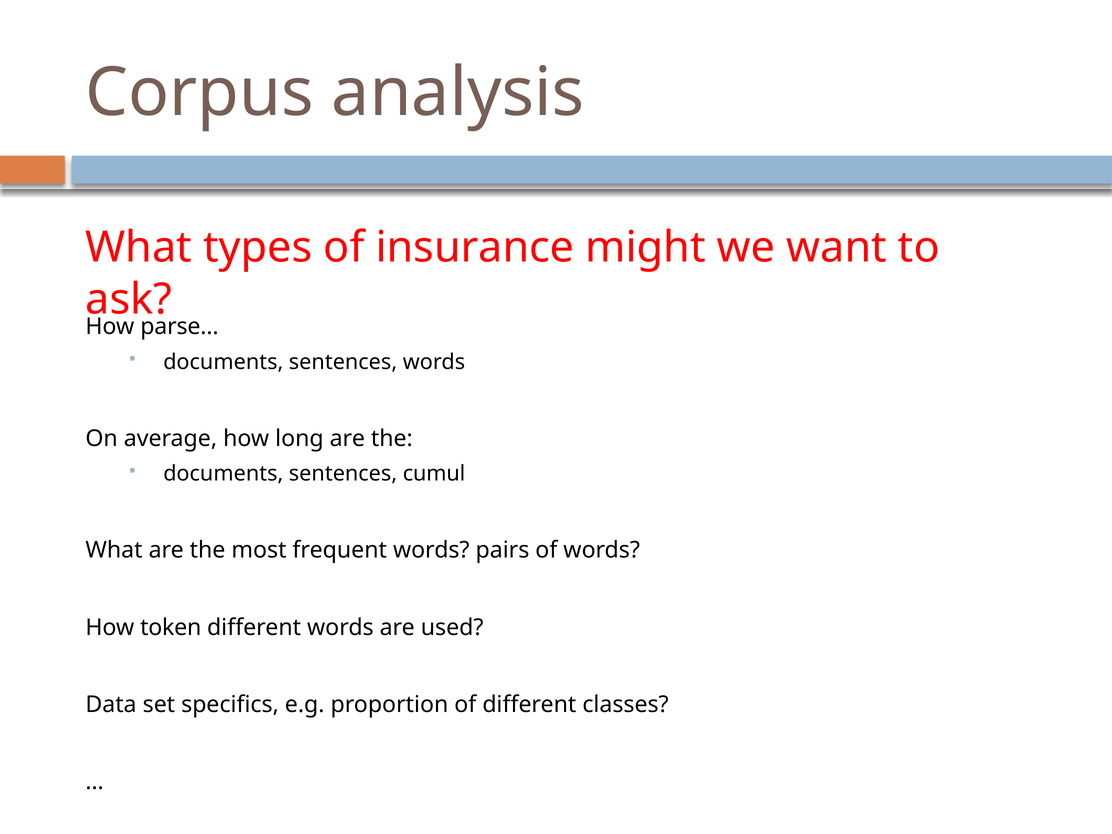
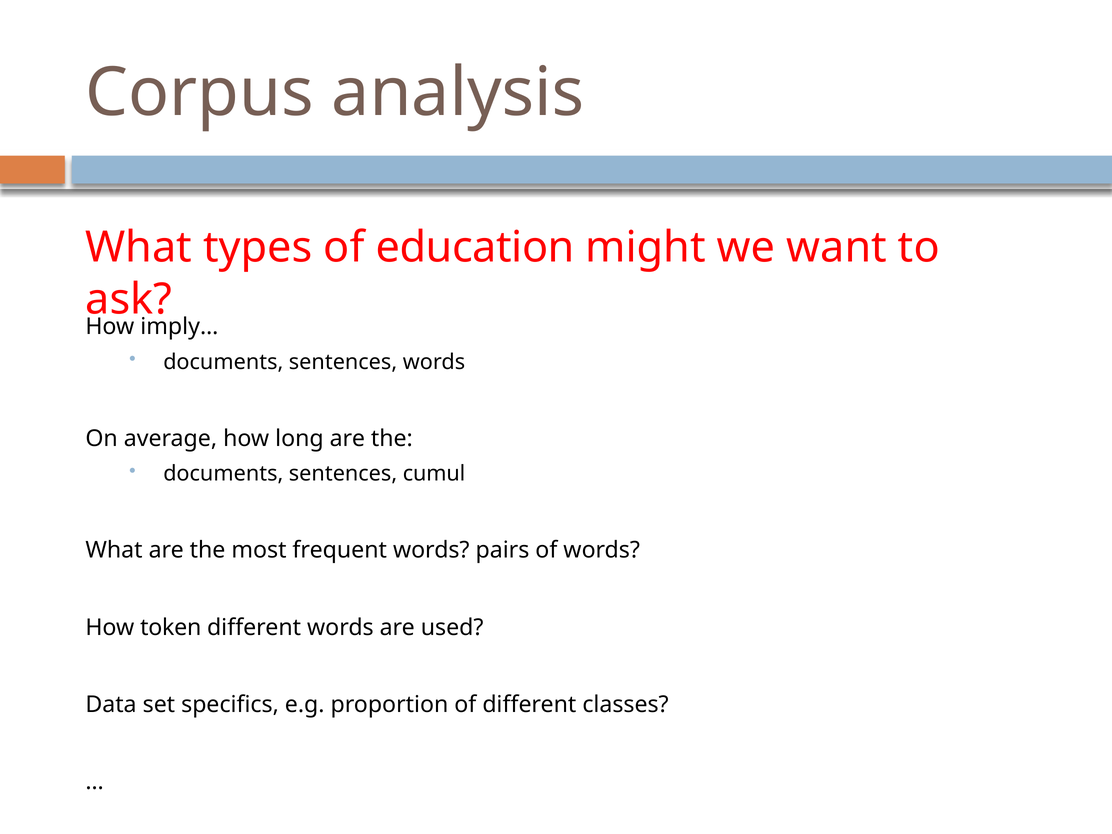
insurance: insurance -> education (475, 248)
parse…: parse… -> imply… (179, 327)
